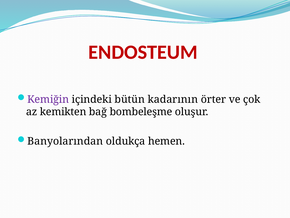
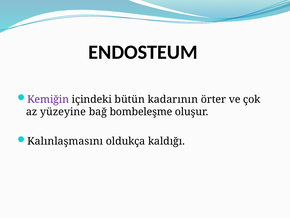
ENDOSTEUM colour: red -> black (143, 52)
kemikten: kemikten -> yüzeyine (63, 112)
Banyolarından: Banyolarından -> Kalınlaşmasını (65, 141)
hemen: hemen -> kaldığı (166, 141)
